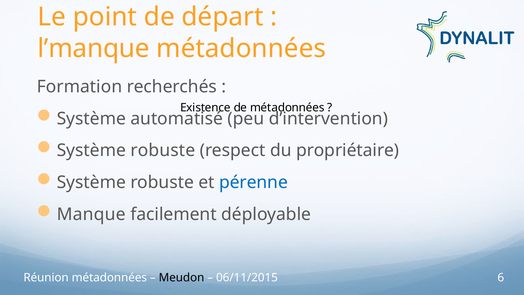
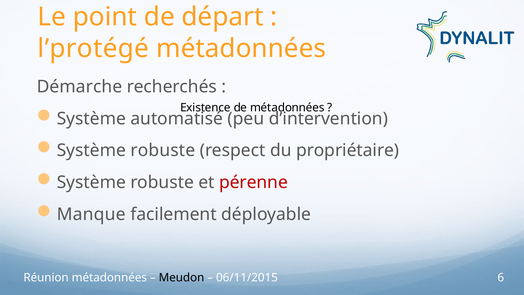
l’manque: l’manque -> l’protégé (93, 48)
Formation: Formation -> Démarche (80, 87)
pérenne colour: blue -> red (253, 182)
